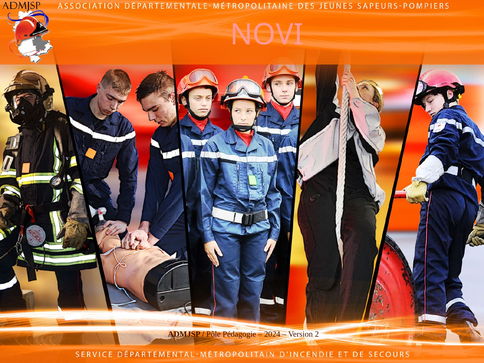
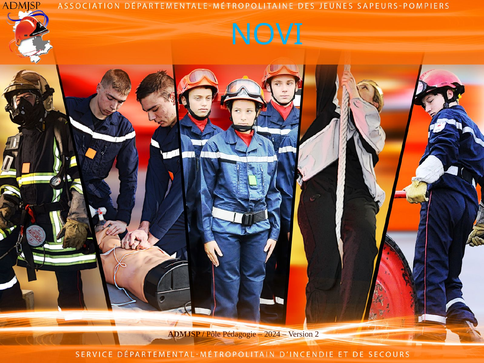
NOVI colour: pink -> light blue (267, 35)
